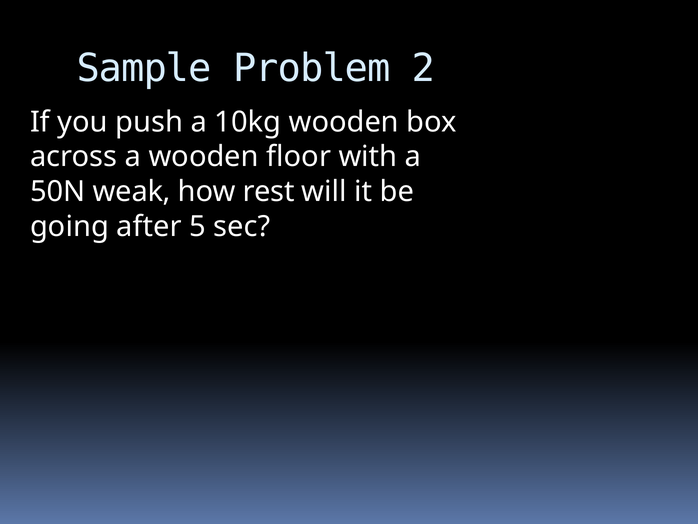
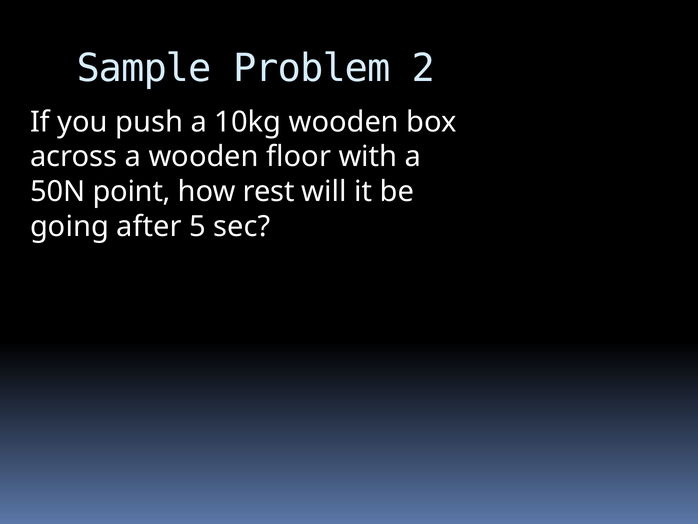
weak: weak -> point (132, 192)
